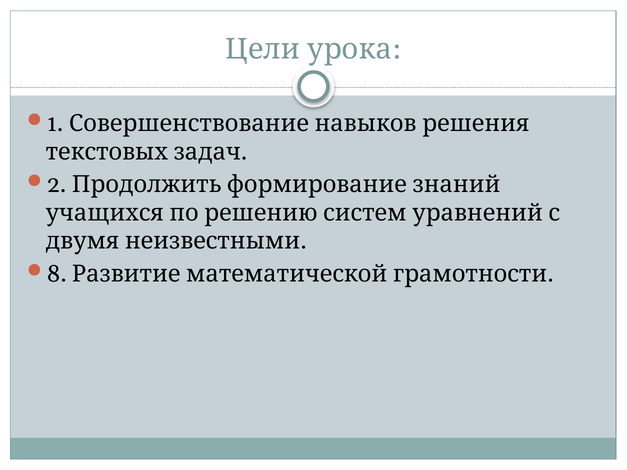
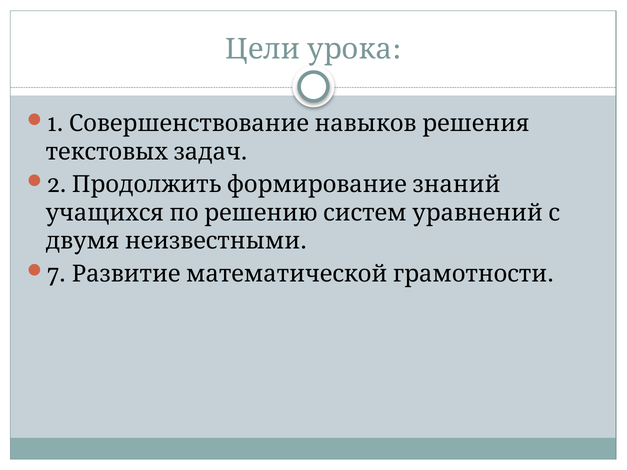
8: 8 -> 7 (56, 274)
